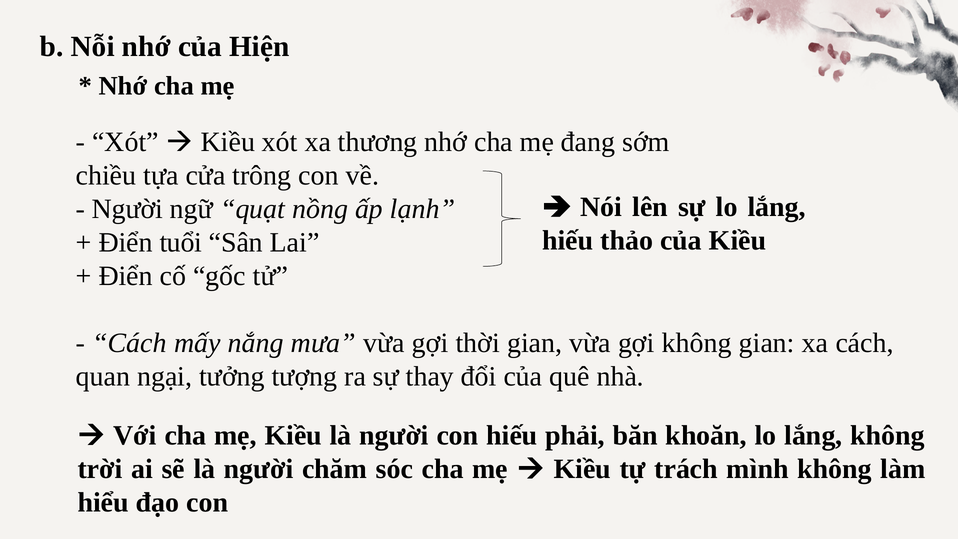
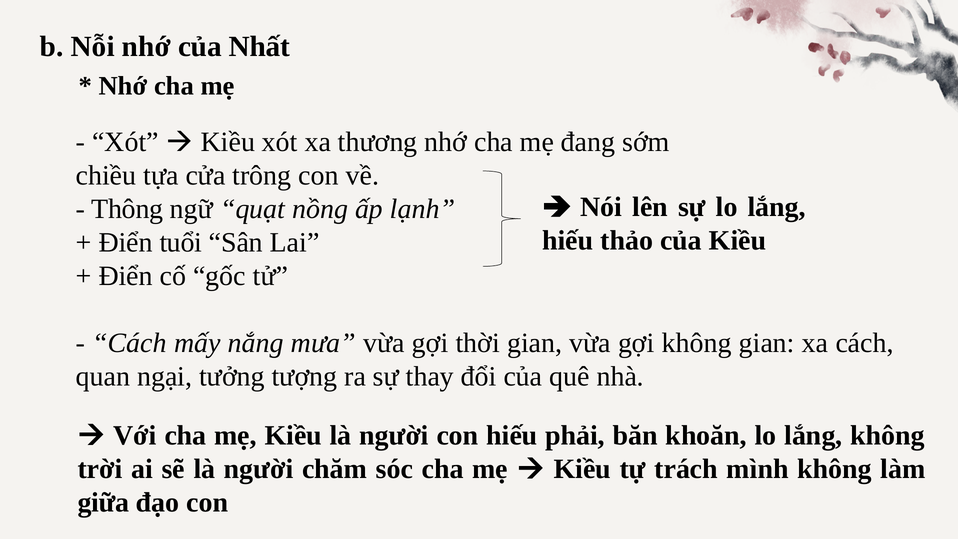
Hiện: Hiện -> Nhất (259, 46)
Người: Người -> Thông (127, 209)
hiểu: hiểu -> giữa (103, 502)
